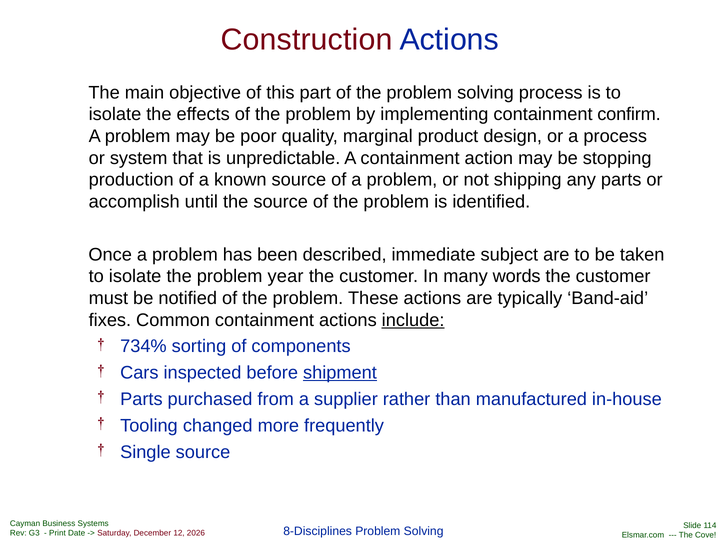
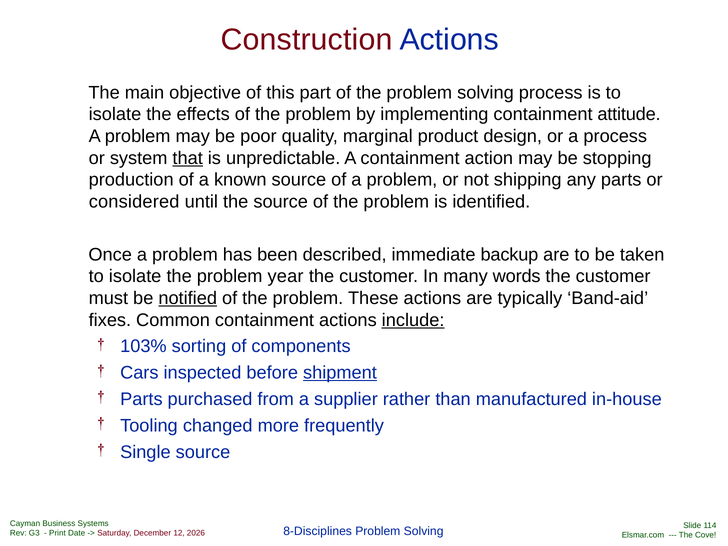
confirm: confirm -> attitude (629, 114)
that underline: none -> present (188, 158)
accomplish: accomplish -> considered (134, 202)
subject: subject -> backup (509, 255)
notified underline: none -> present (188, 298)
734%: 734% -> 103% (143, 346)
